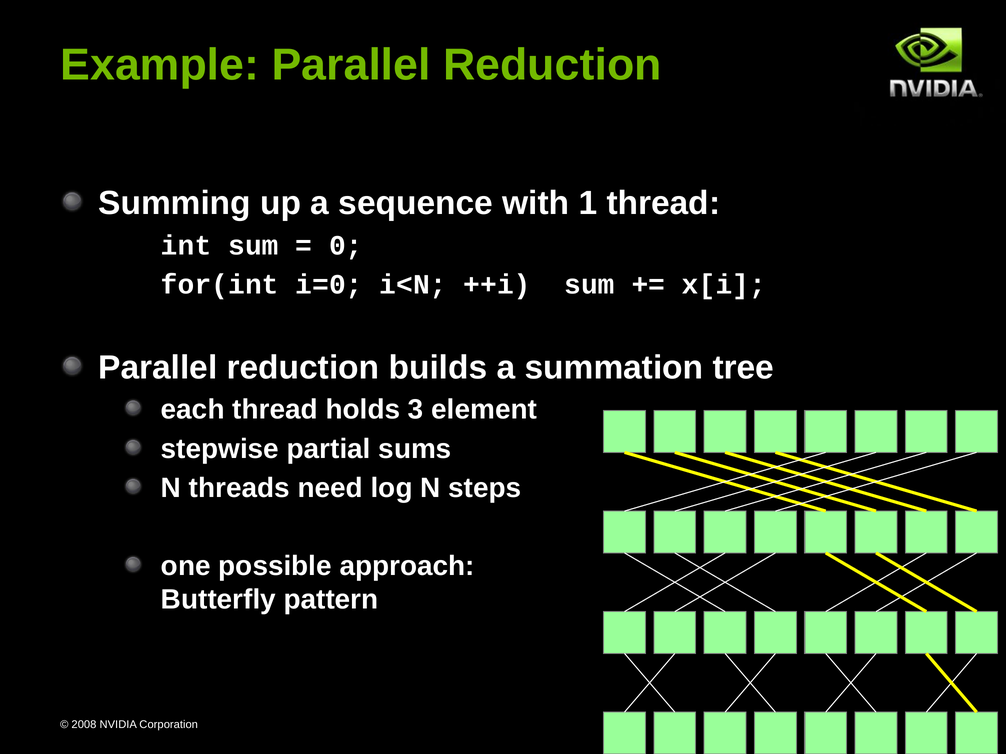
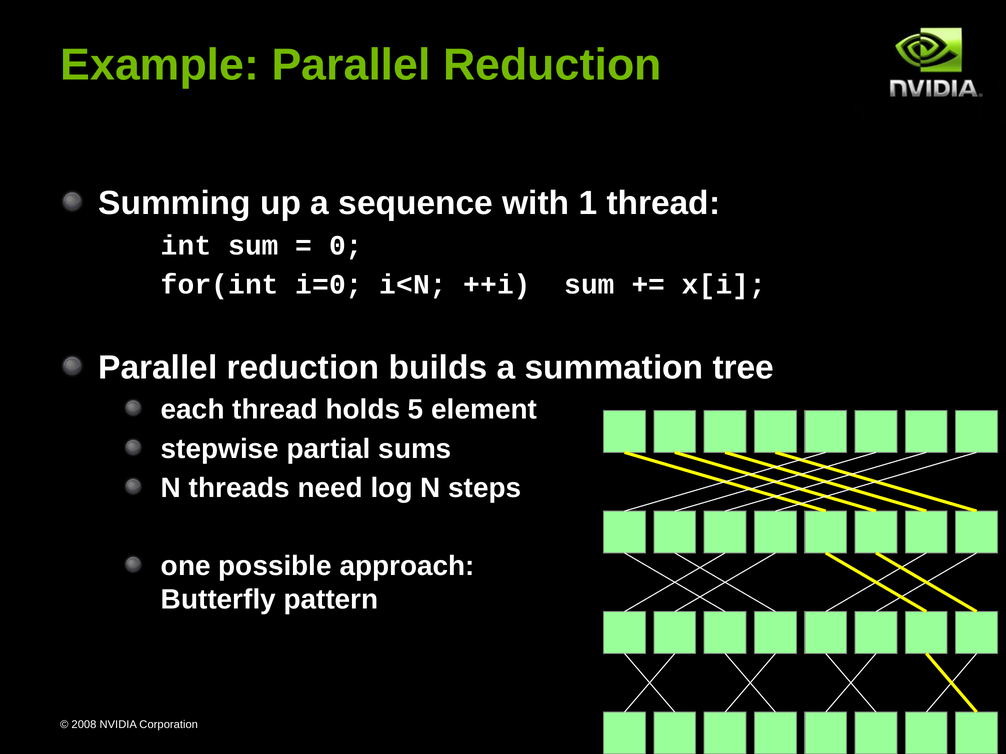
3: 3 -> 5 (416, 410)
